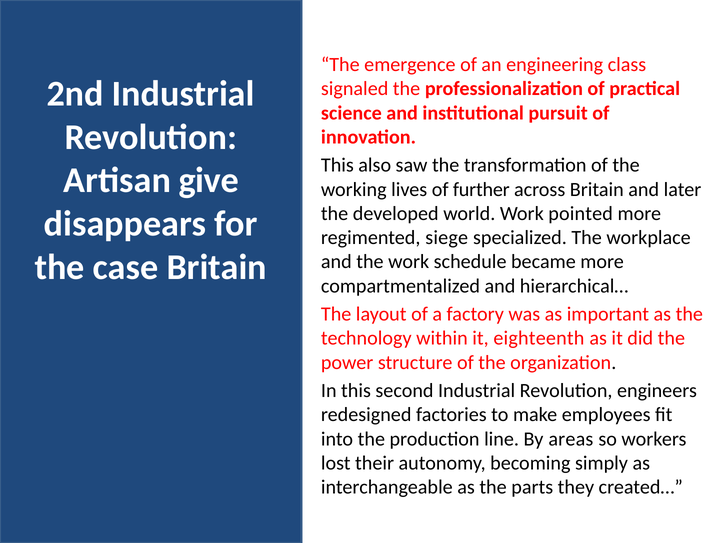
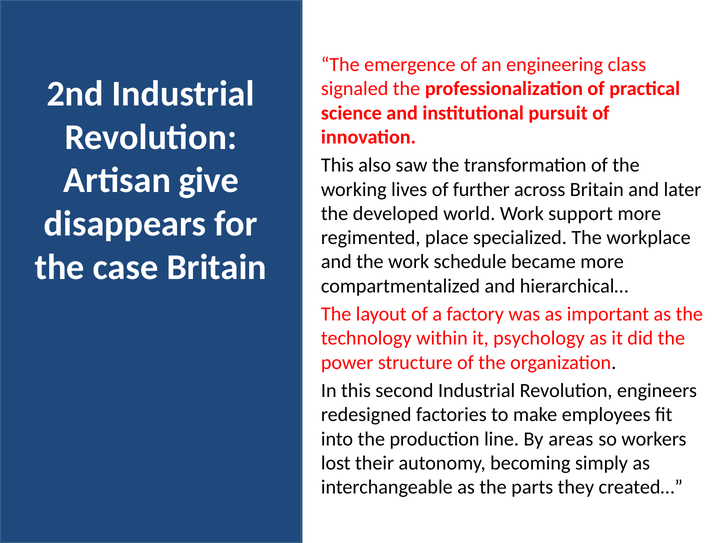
pointed: pointed -> support (581, 214)
siege: siege -> place (447, 238)
eighteenth: eighteenth -> psychology (539, 338)
